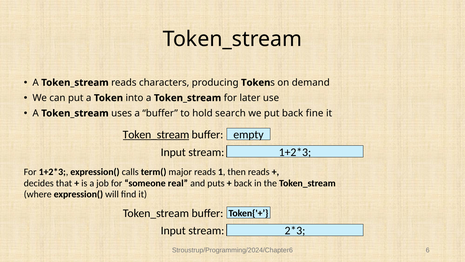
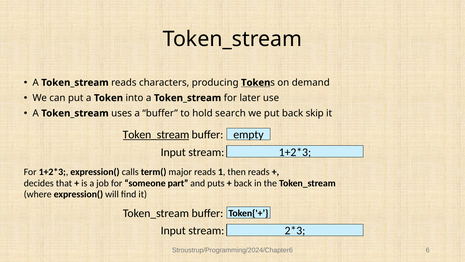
Token underline: none -> present (256, 82)
fine: fine -> skip (315, 113)
real: real -> part (178, 183)
